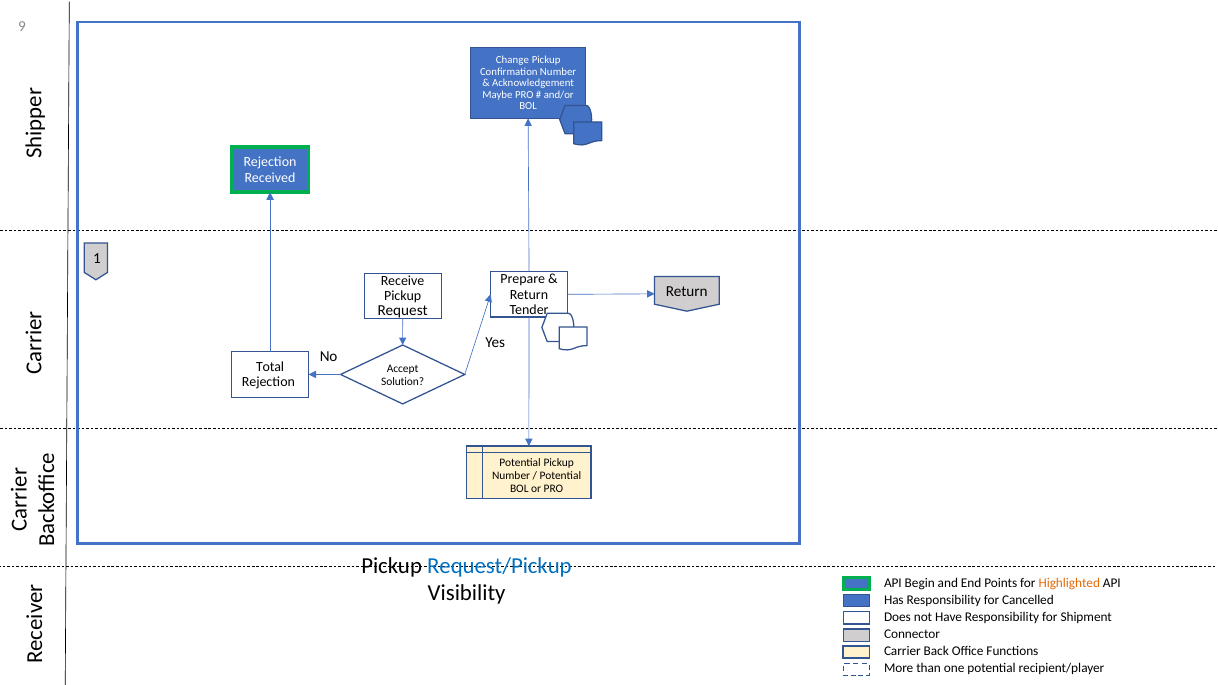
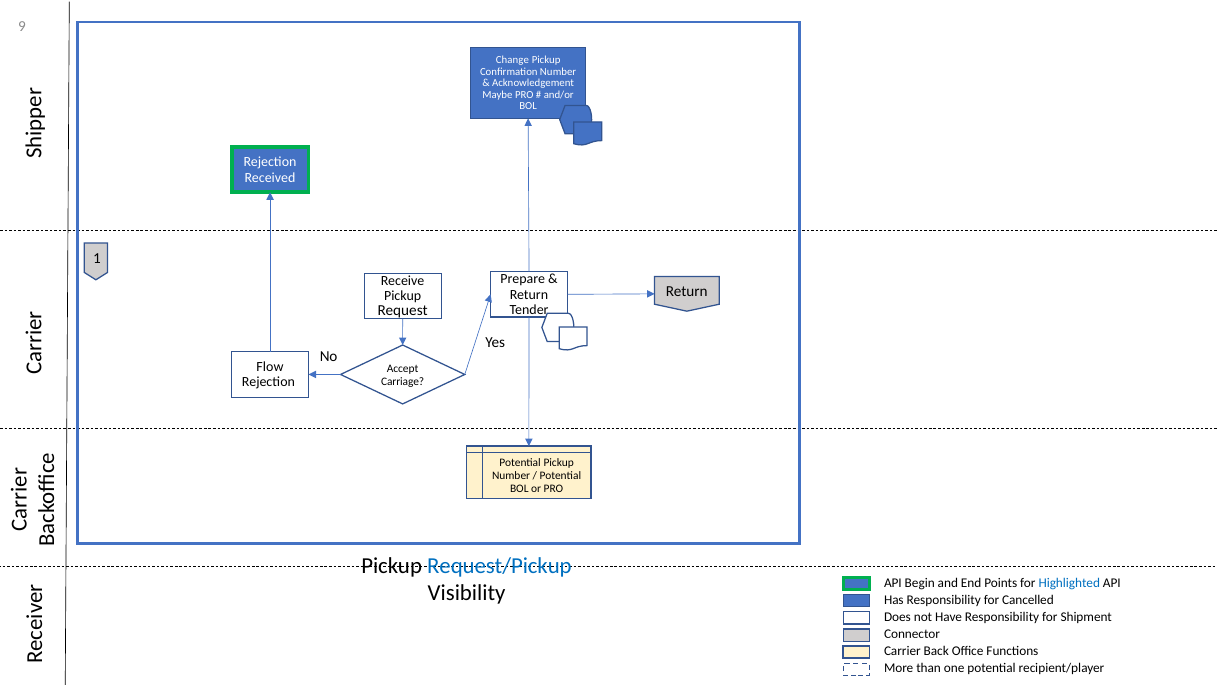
Total: Total -> Flow (270, 367)
Solution: Solution -> Carriage (403, 382)
Highlighted colour: orange -> blue (1069, 583)
